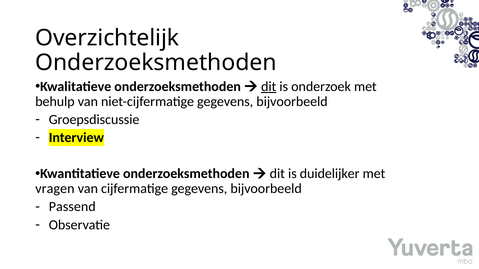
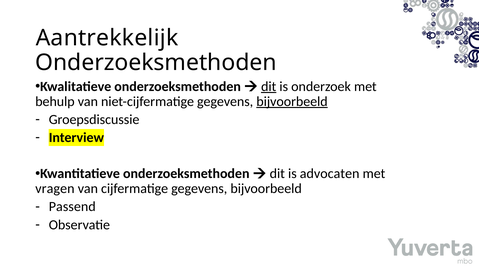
Overzichtelijk: Overzichtelijk -> Aantrekkelijk (107, 38)
bijvoorbeeld underline: none -> present (292, 102)
duidelijker: duidelijker -> advocaten (330, 174)
